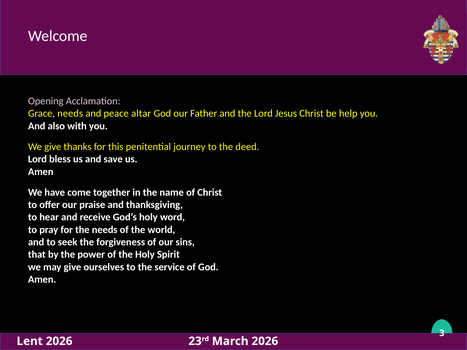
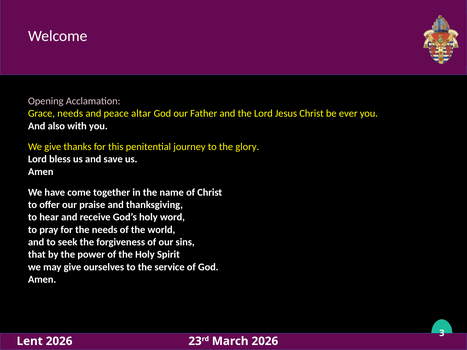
help: help -> ever (348, 114)
deed: deed -> glory (247, 147)
